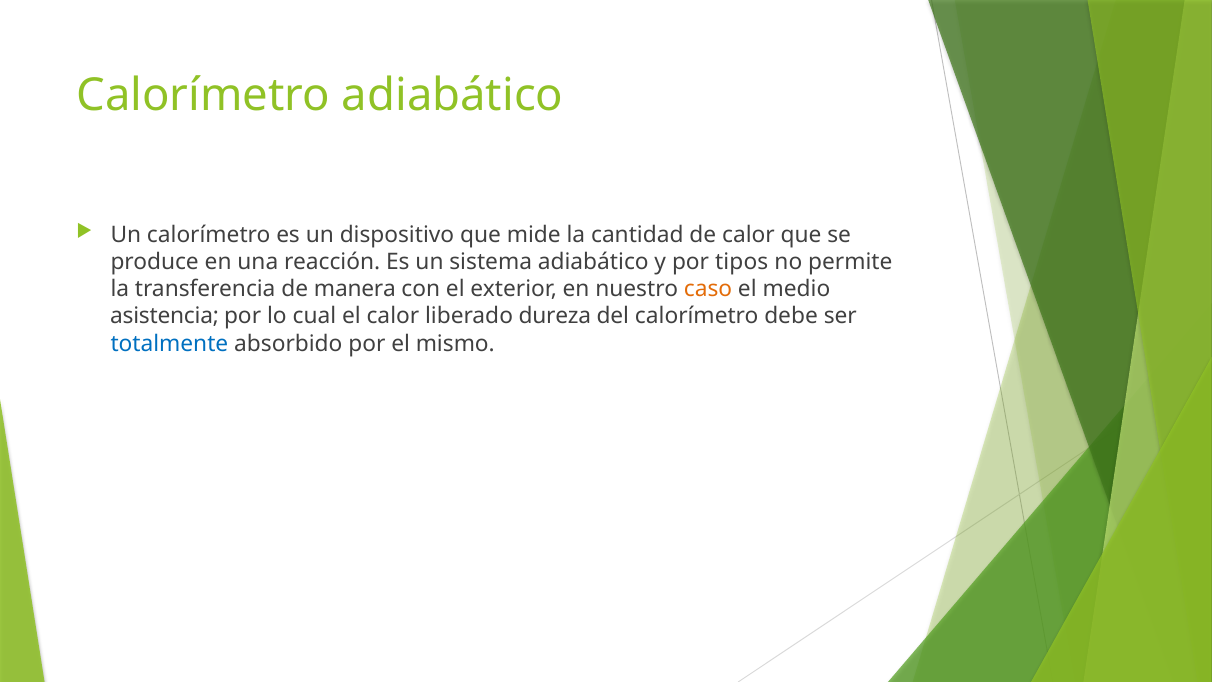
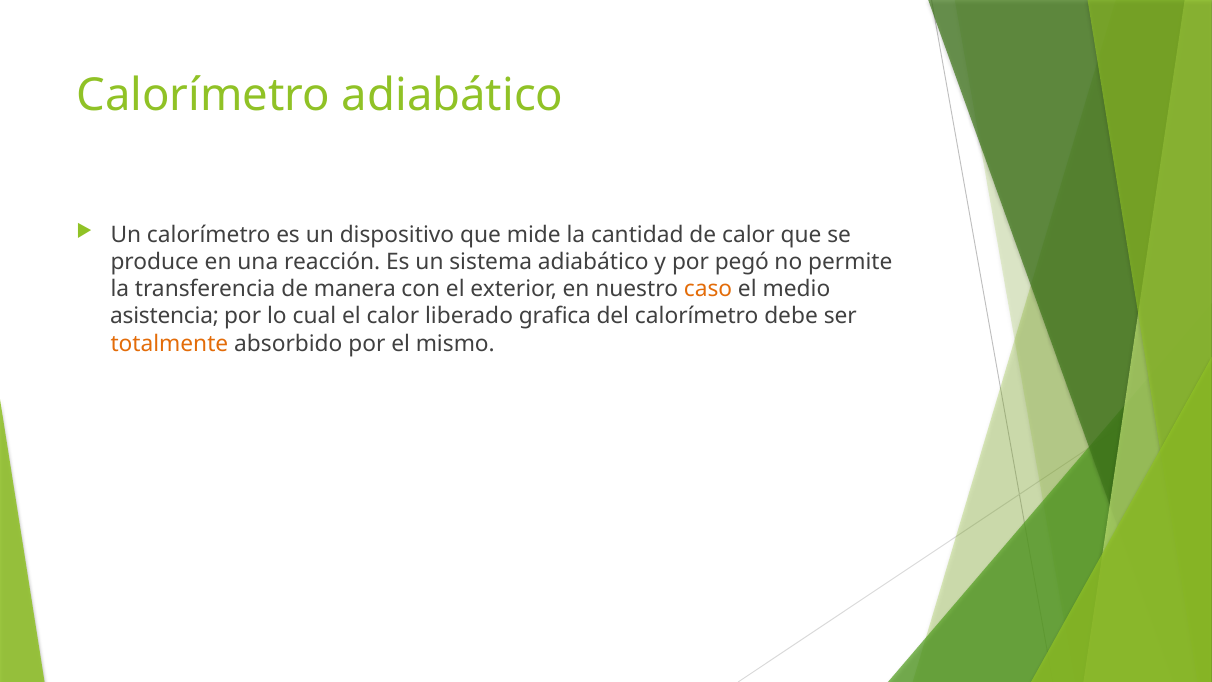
tipos: tipos -> pegó (742, 262)
dureza: dureza -> grafica (555, 316)
totalmente colour: blue -> orange (169, 344)
